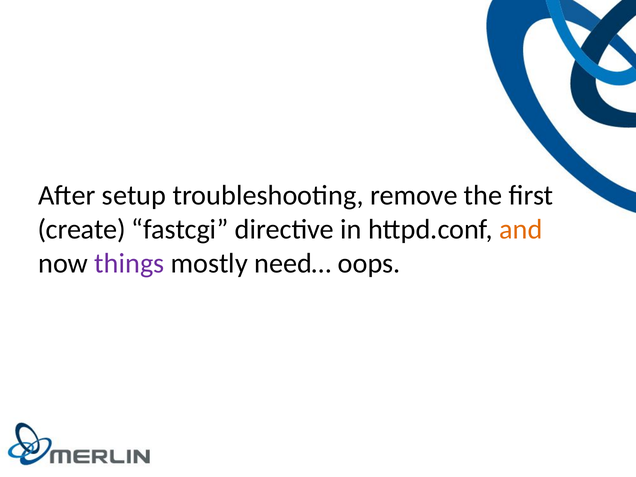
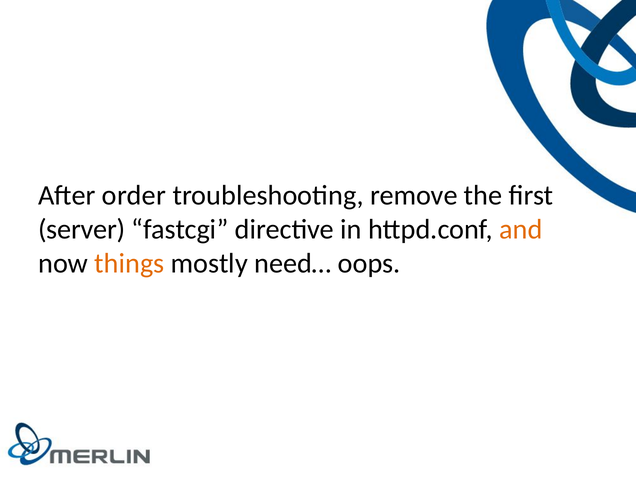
setup: setup -> order (134, 195)
create: create -> server (82, 229)
things colour: purple -> orange (129, 263)
